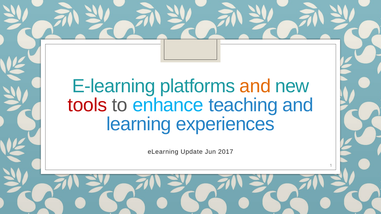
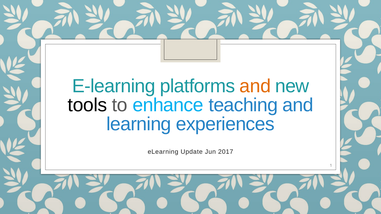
tools colour: red -> black (87, 105)
